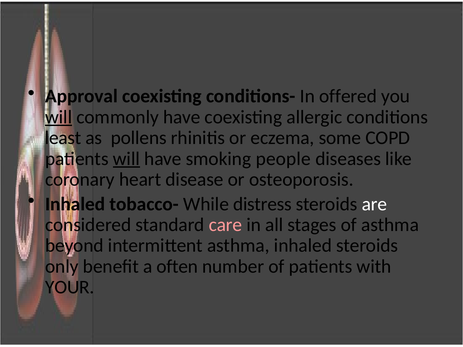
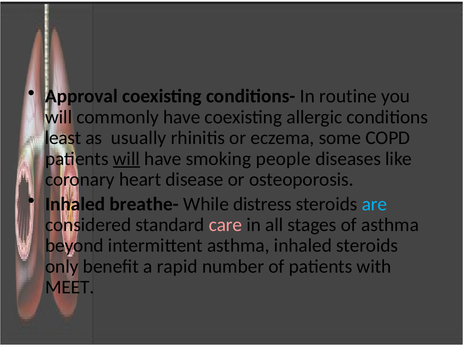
offered: offered -> routine (348, 96)
will underline: present -> none (59, 117)
pollens: pollens -> usually (139, 138)
tobacco-: tobacco- -> breathe- (144, 204)
are colour: white -> light blue (374, 204)
often: often -> rapid (177, 267)
YOUR: YOUR -> MEET (70, 287)
